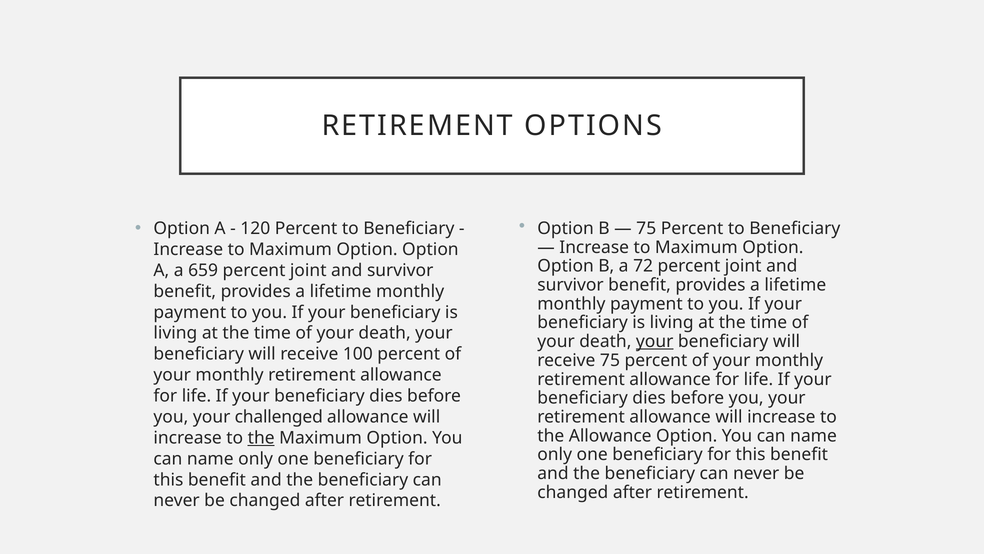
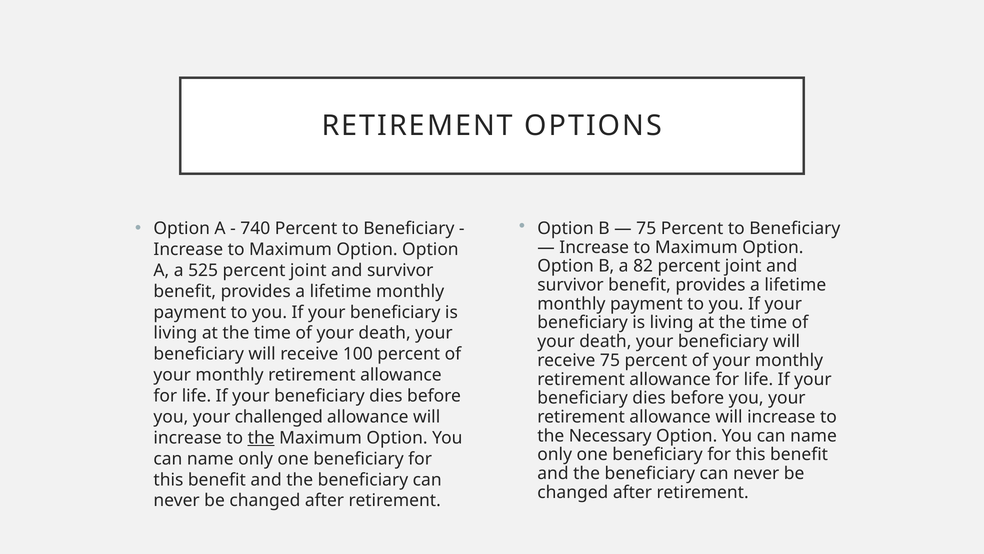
120: 120 -> 740 (255, 228)
72: 72 -> 82 (643, 266)
659: 659 -> 525 (203, 270)
your underline: present -> none (655, 341)
the Allowance: Allowance -> Necessary (610, 435)
